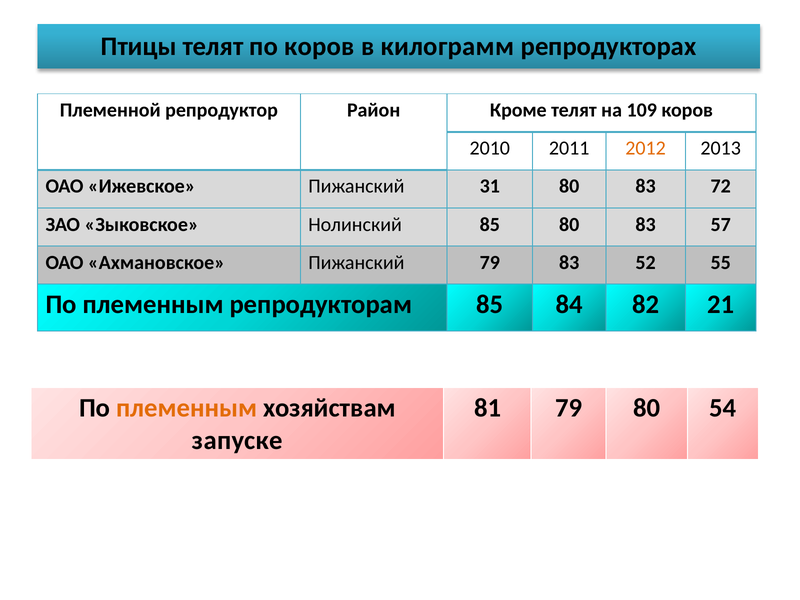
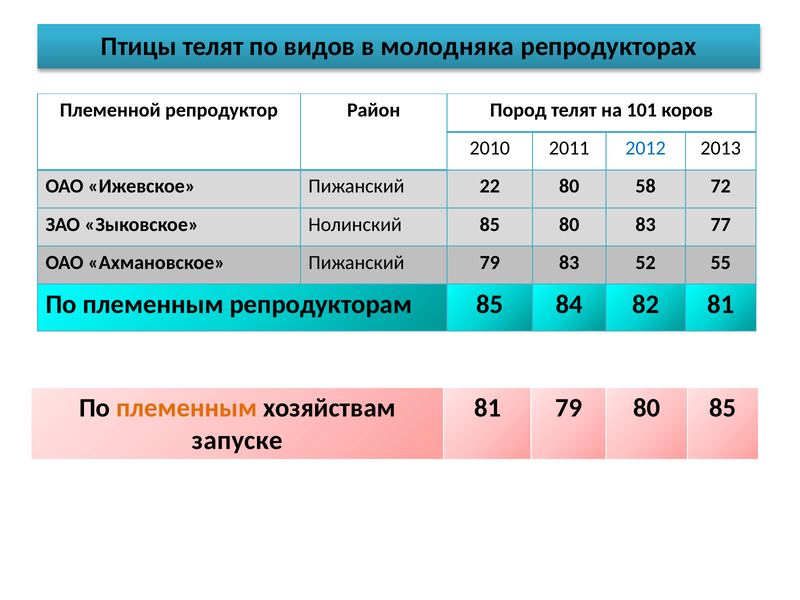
по коров: коров -> видов (320, 47)
килограмм: килограмм -> молодняка (447, 47)
Кроме: Кроме -> Пород (518, 110)
109: 109 -> 101 (642, 110)
2012 colour: orange -> blue (646, 148)
31: 31 -> 22 (490, 186)
83: 83 -> 58 (646, 186)
57: 57 -> 77 (721, 224)
82 21: 21 -> 81 (721, 305)
54: 54 -> 85 (723, 408)
